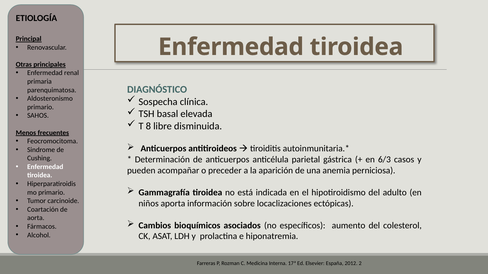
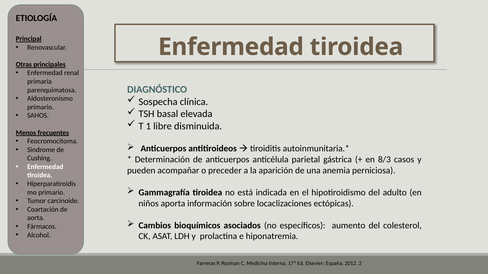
8: 8 -> 1 (148, 126)
6/3: 6/3 -> 8/3 (384, 160)
